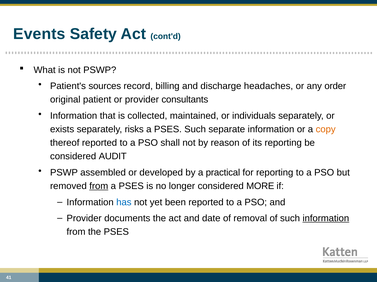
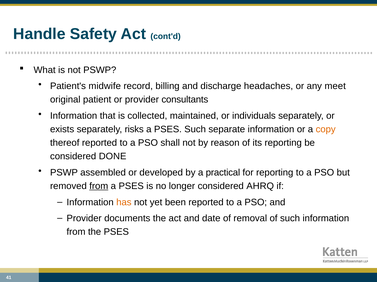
Events: Events -> Handle (39, 34)
sources: sources -> midwife (105, 86)
order: order -> meet (335, 86)
AUDIT: AUDIT -> DONE (113, 157)
MORE: MORE -> AHRQ (260, 187)
has colour: blue -> orange (124, 203)
information underline: present -> none (326, 219)
